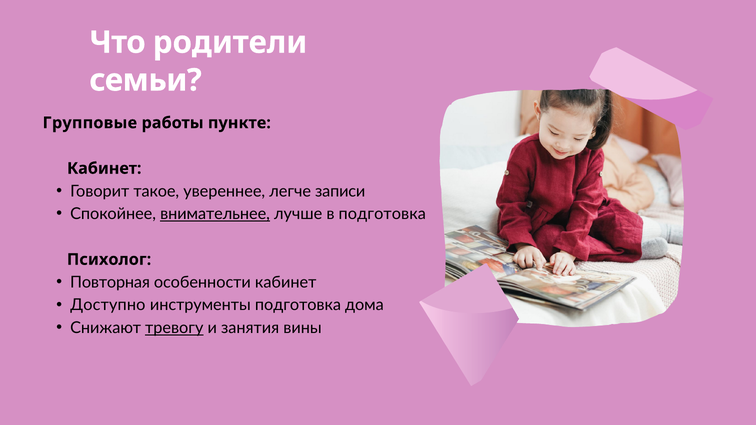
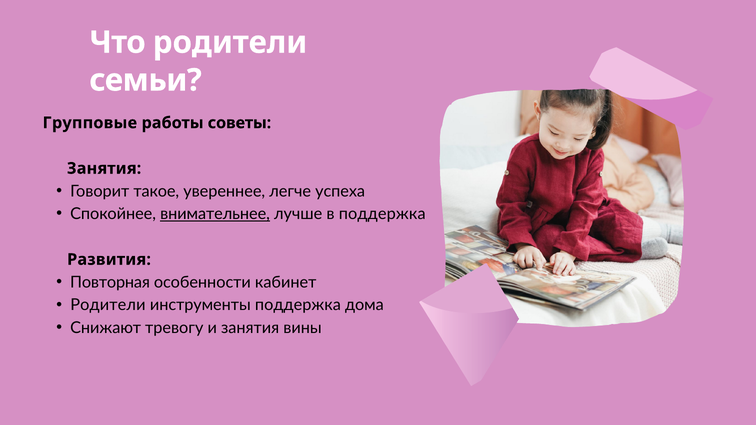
пункте: пункте -> советы (239, 123)
Кабинет: Кабинет -> Занятия (104, 168)
записи: записи -> успеха (340, 191)
в подготовка: подготовка -> поддержка (382, 214)
Психолог: Психолог -> Развития (109, 260)
Доступно: Доступно -> Родители (108, 305)
инструменты подготовка: подготовка -> поддержка (298, 305)
тревогу underline: present -> none (174, 328)
